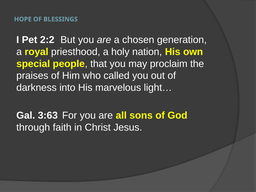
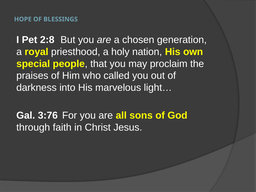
2:2: 2:2 -> 2:8 (47, 40)
3:63: 3:63 -> 3:76 (48, 115)
